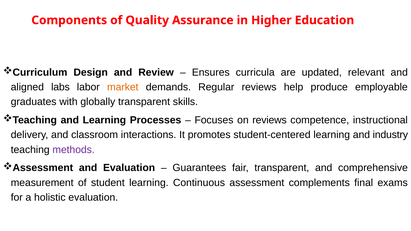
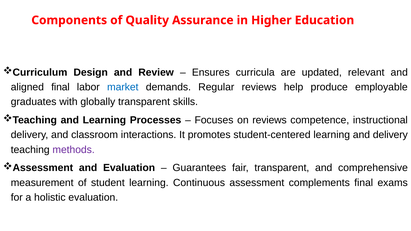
aligned labs: labs -> final (60, 87)
market colour: orange -> blue (123, 87)
and industry: industry -> delivery (390, 135)
